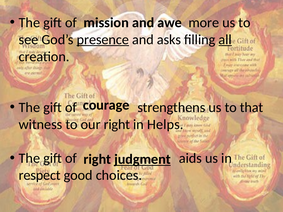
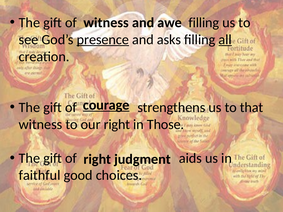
of more: more -> filling (204, 23)
mission: mission -> witness (106, 23)
courage underline: none -> present (106, 105)
Helps: Helps -> Those (165, 125)
judgment underline: present -> none (142, 159)
respect: respect -> faithful (40, 175)
